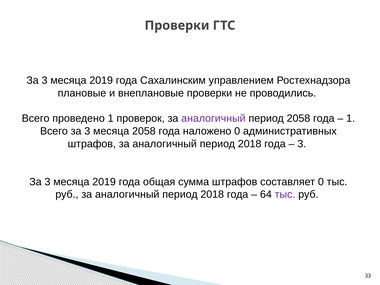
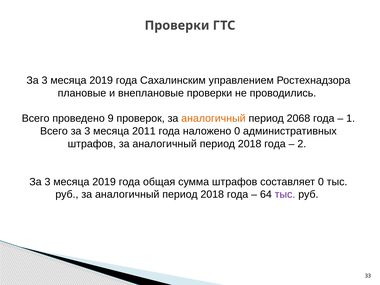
проведено 1: 1 -> 9 (111, 118)
аналогичный colour: purple -> orange (213, 118)
период 2058: 2058 -> 2068 (298, 118)
месяца 2058: 2058 -> 2011 (144, 131)
3: 3 -> 2 (302, 144)
